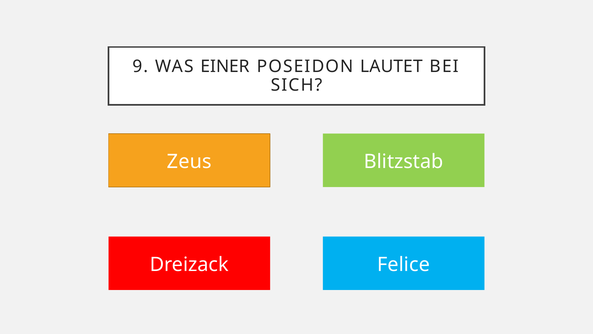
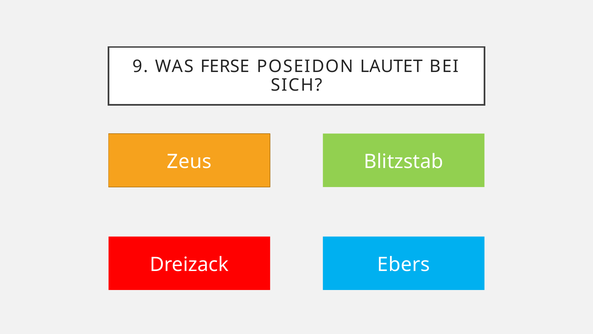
EINER: EINER -> FERSE (225, 66)
Felice: Felice -> Ebers (404, 264)
